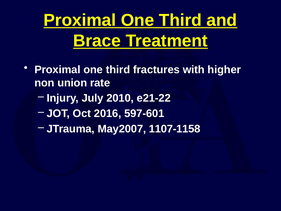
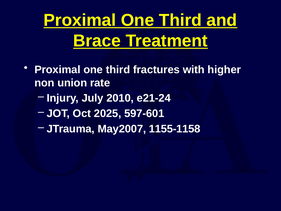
e21-22: e21-22 -> e21-24 (154, 98)
2016: 2016 -> 2025 (108, 113)
1107-1158: 1107-1158 -> 1155-1158 (175, 129)
